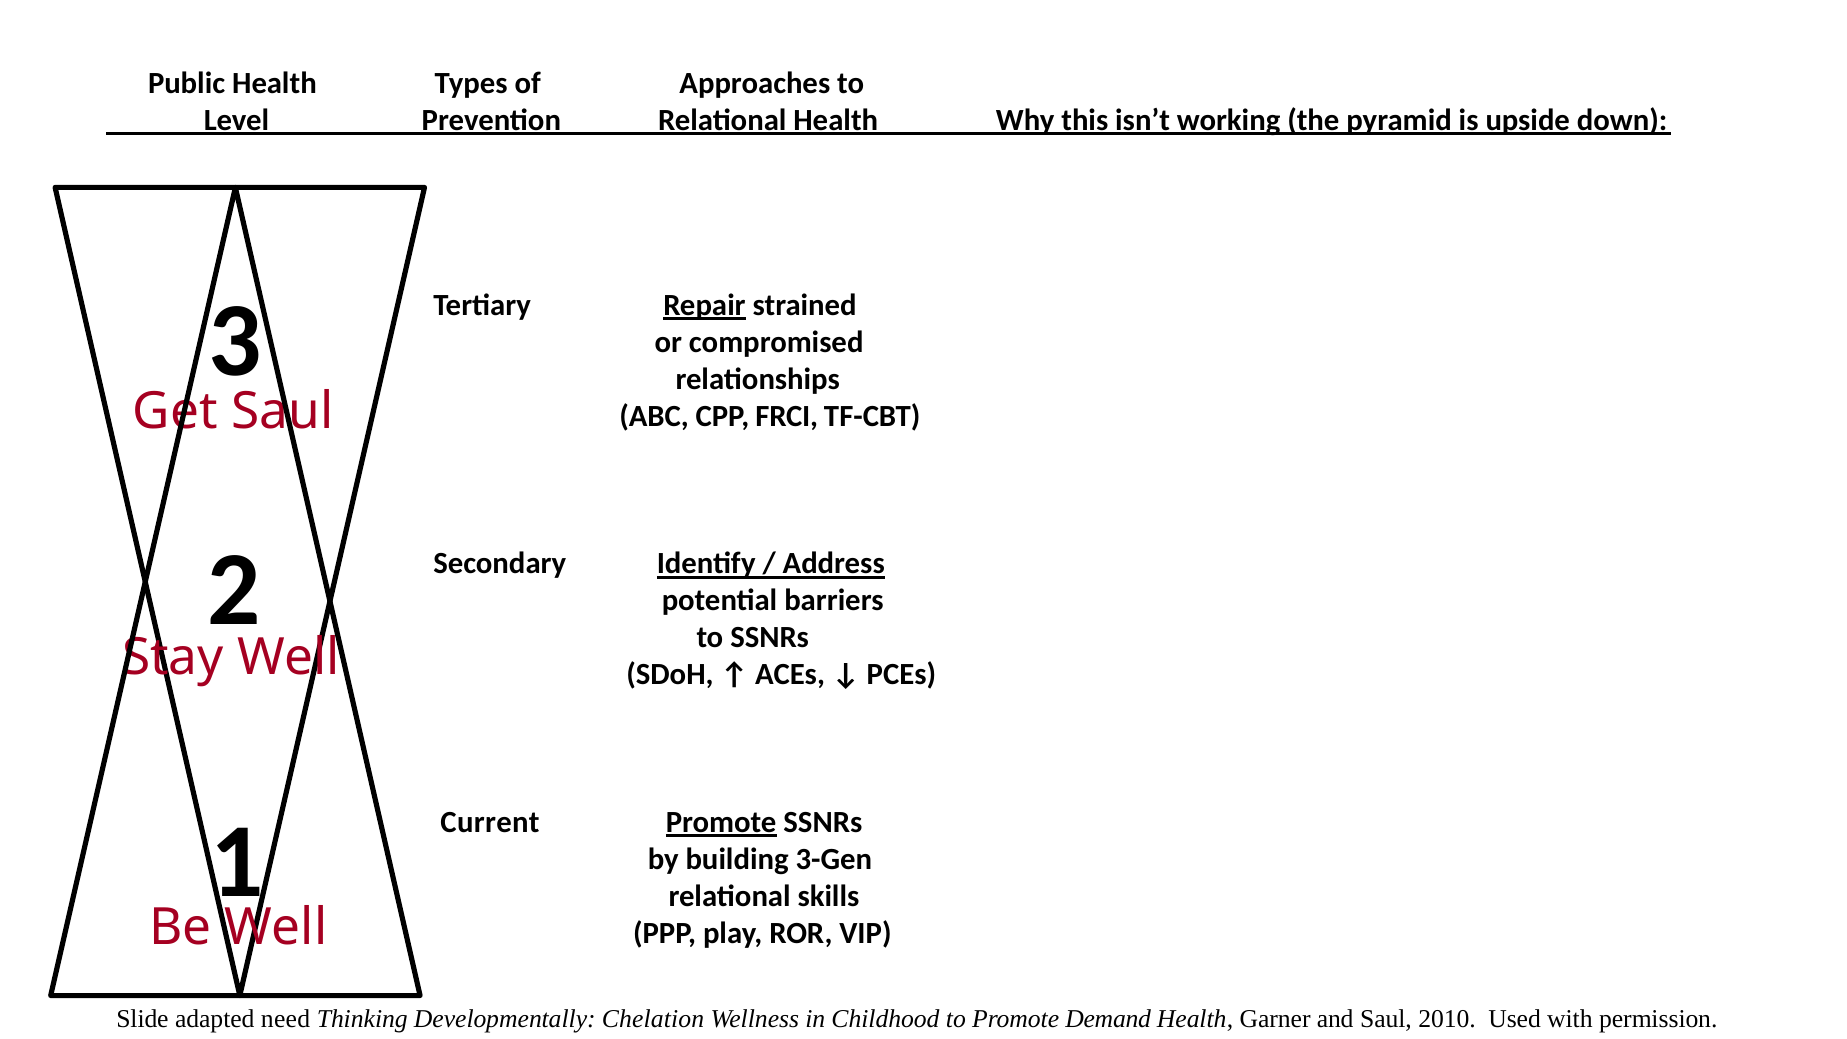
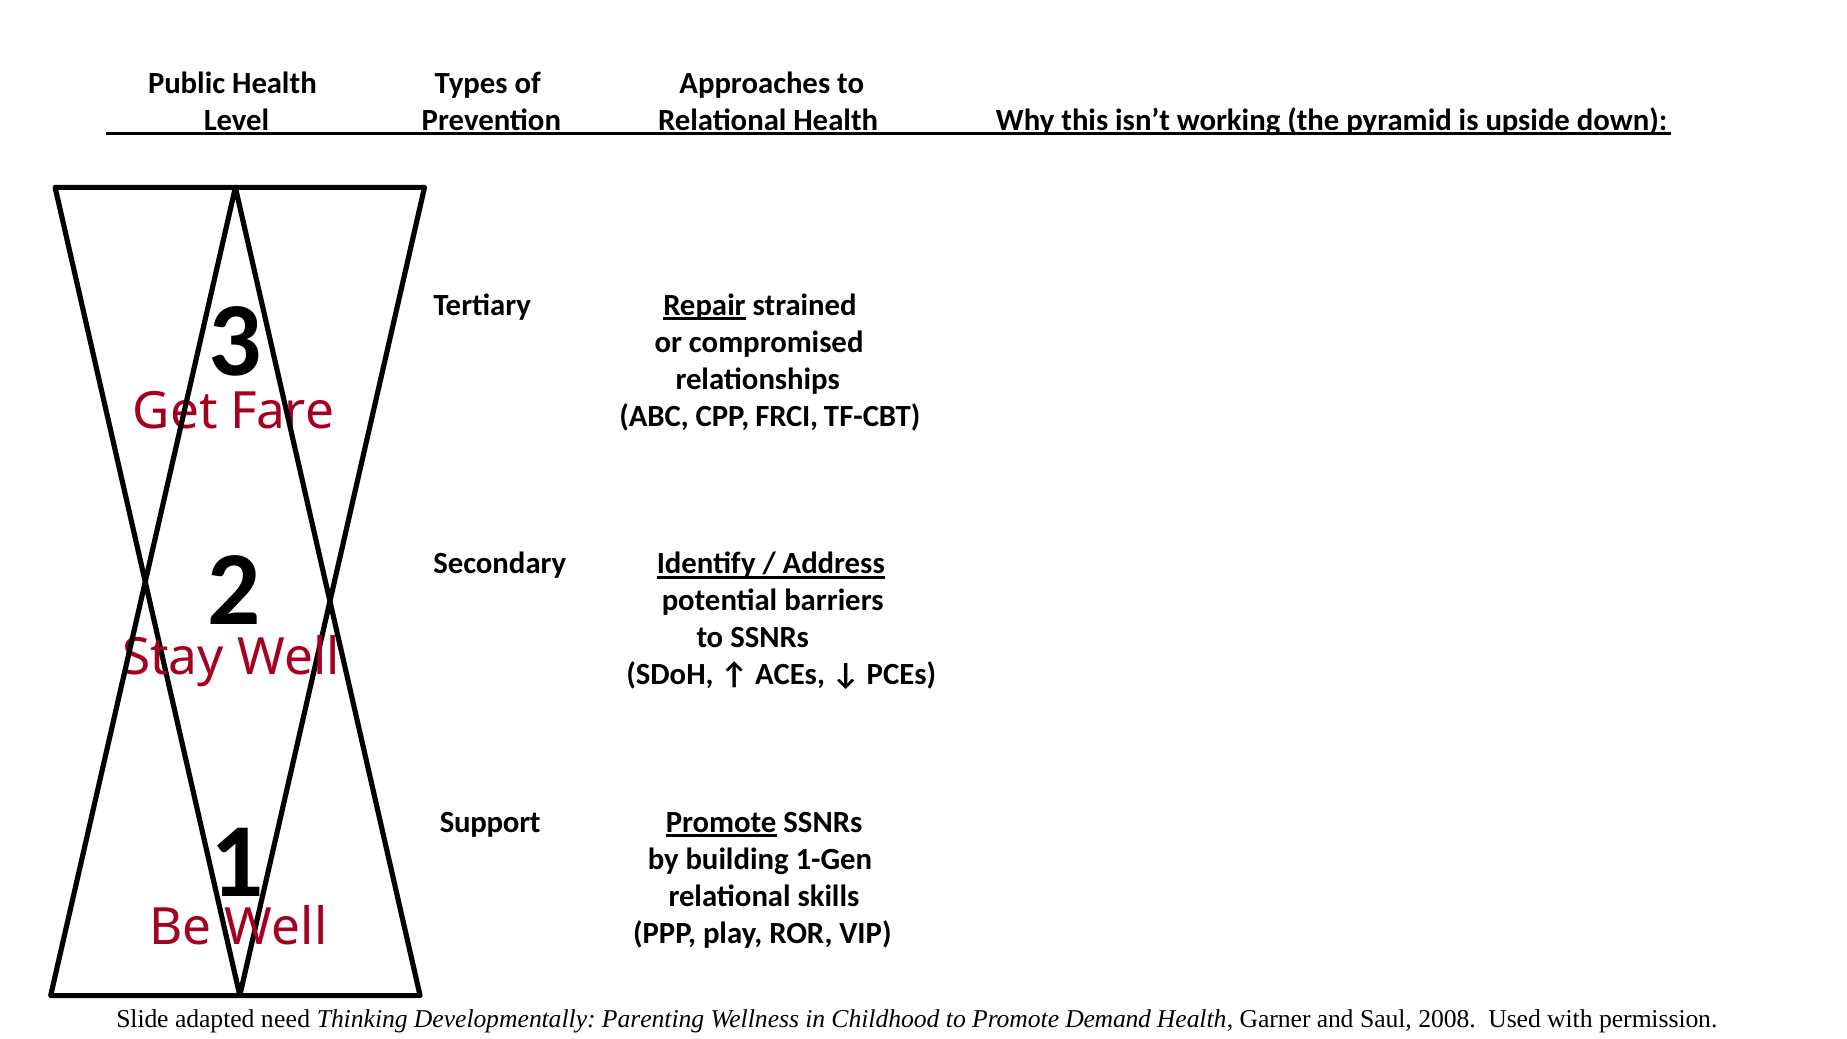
Get Saul: Saul -> Fare (283, 412)
Current: Current -> Support (490, 822)
3-Gen: 3-Gen -> 1-Gen (834, 859)
Chelation: Chelation -> Parenting (653, 1019)
2010: 2010 -> 2008 (1447, 1019)
